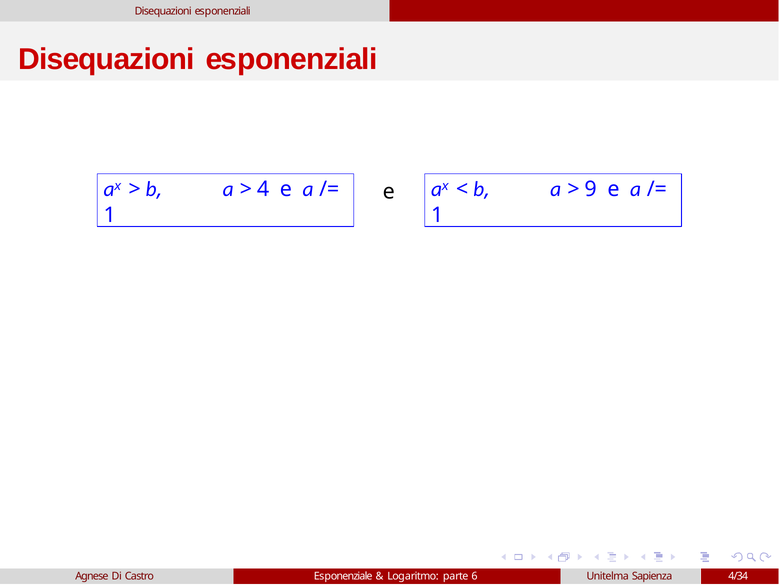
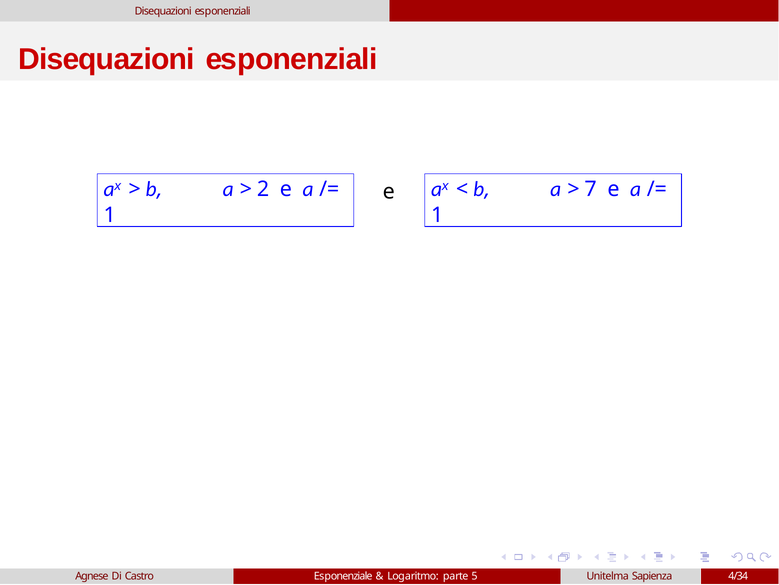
4: 4 -> 2 (263, 189)
9: 9 -> 7 (591, 189)
6: 6 -> 5 (475, 576)
